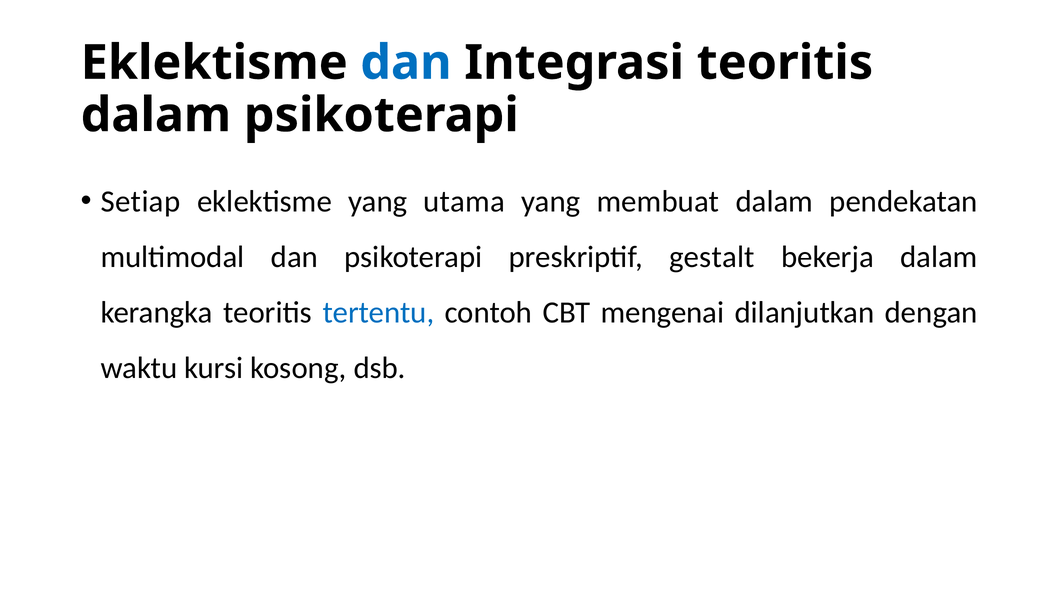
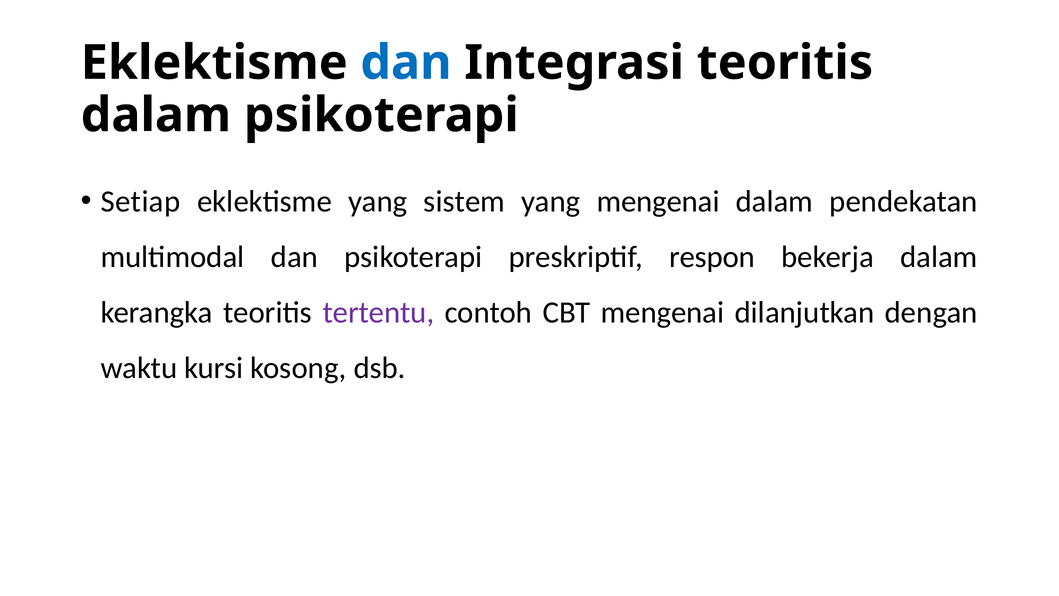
utama: utama -> sistem (464, 202)
yang membuat: membuat -> mengenai (658, 202)
gestalt: gestalt -> respon (712, 257)
tertentu colour: blue -> purple (378, 313)
